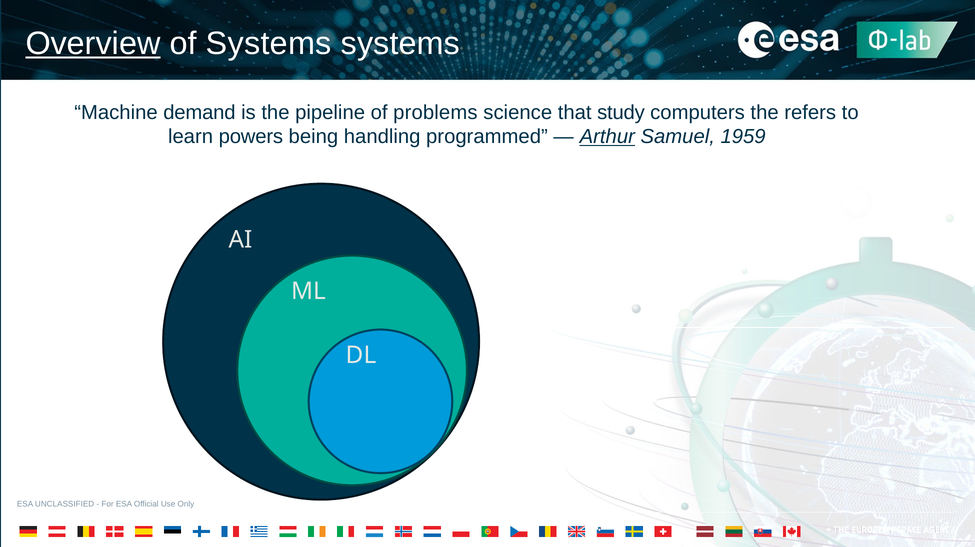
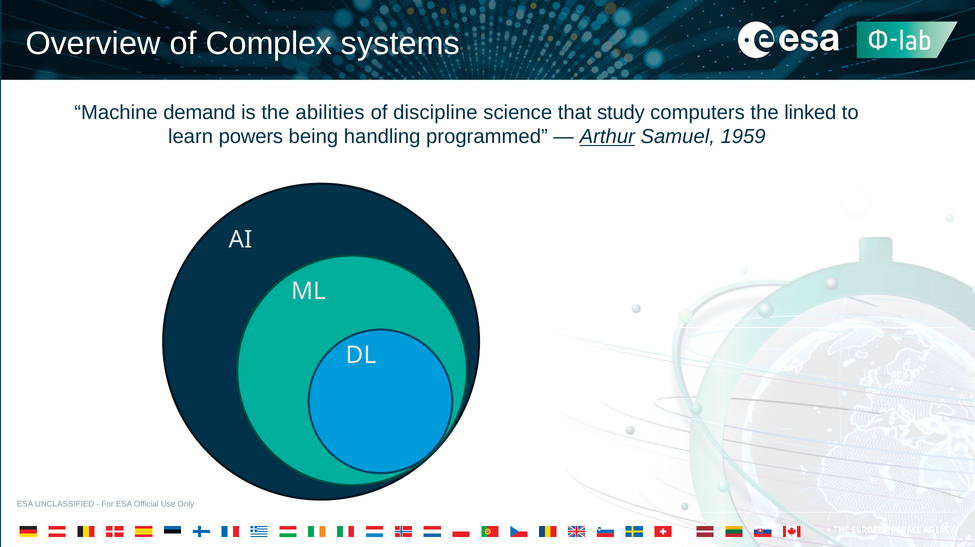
Overview underline: present -> none (93, 43)
of Systems: Systems -> Complex (269, 43)
pipeline: pipeline -> abilities (330, 112)
problems: problems -> discipline (435, 112)
refers: refers -> linked (810, 112)
